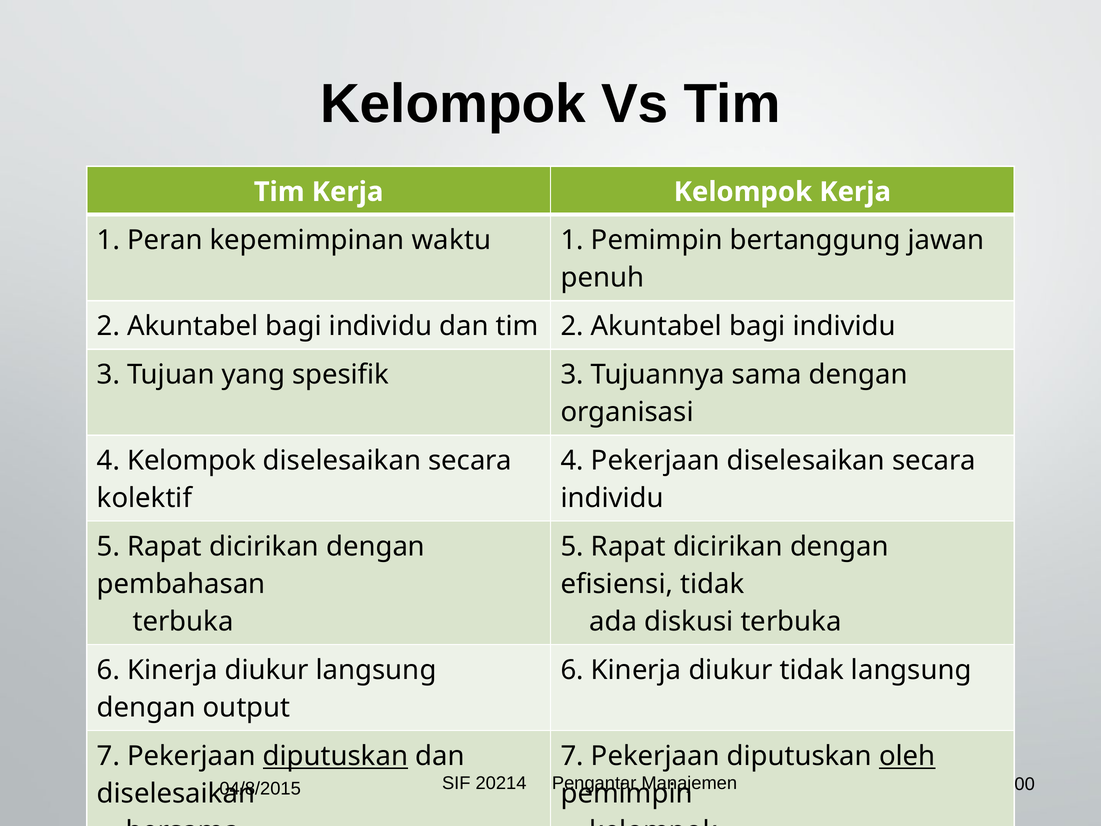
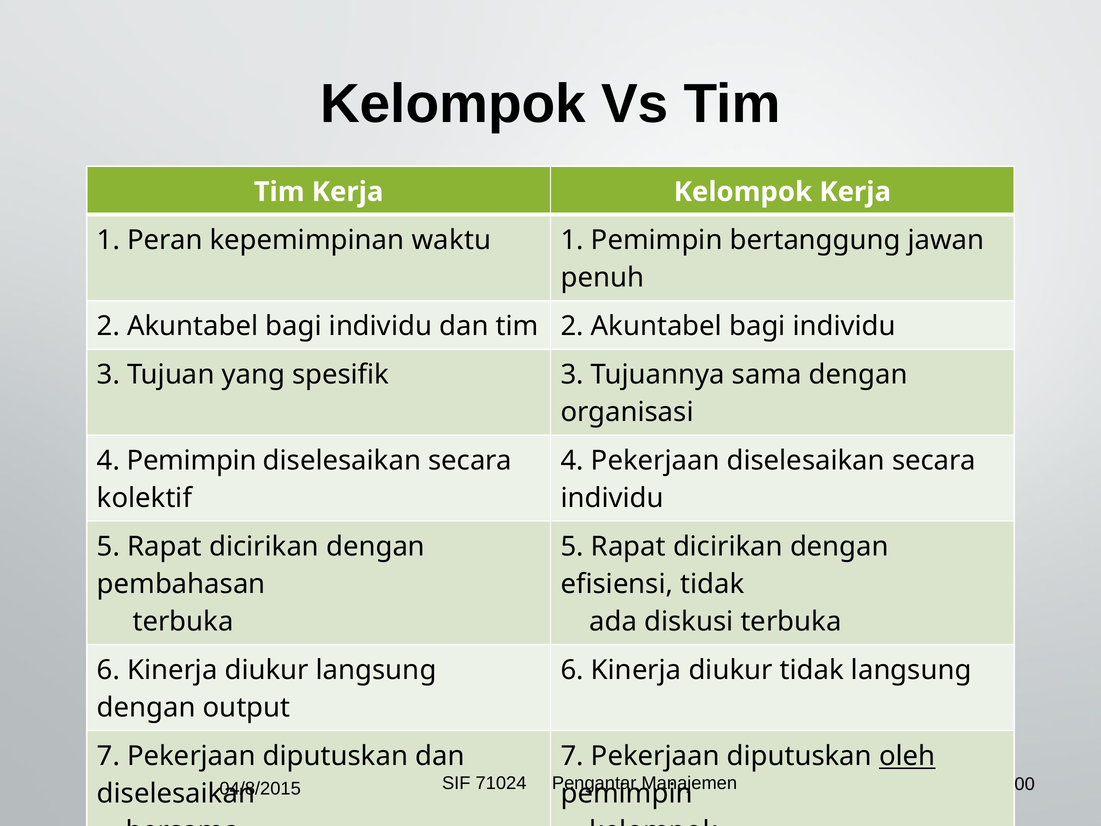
4 Kelompok: Kelompok -> Pemimpin (192, 461)
diputuskan underline: present -> none (336, 756)
20214: 20214 -> 71024 (501, 783)
